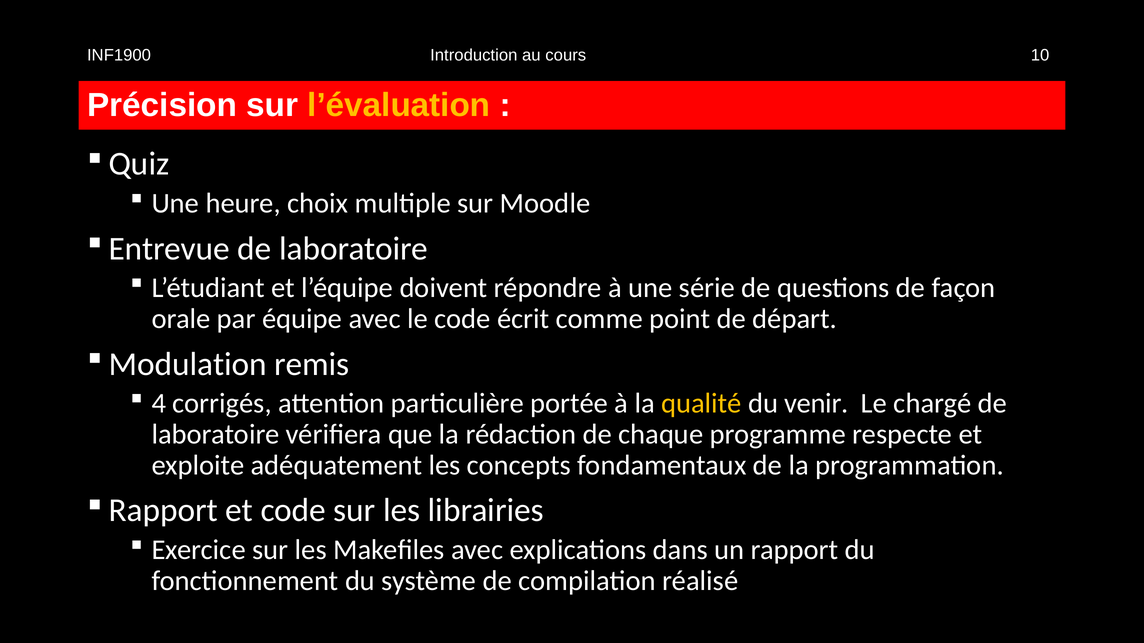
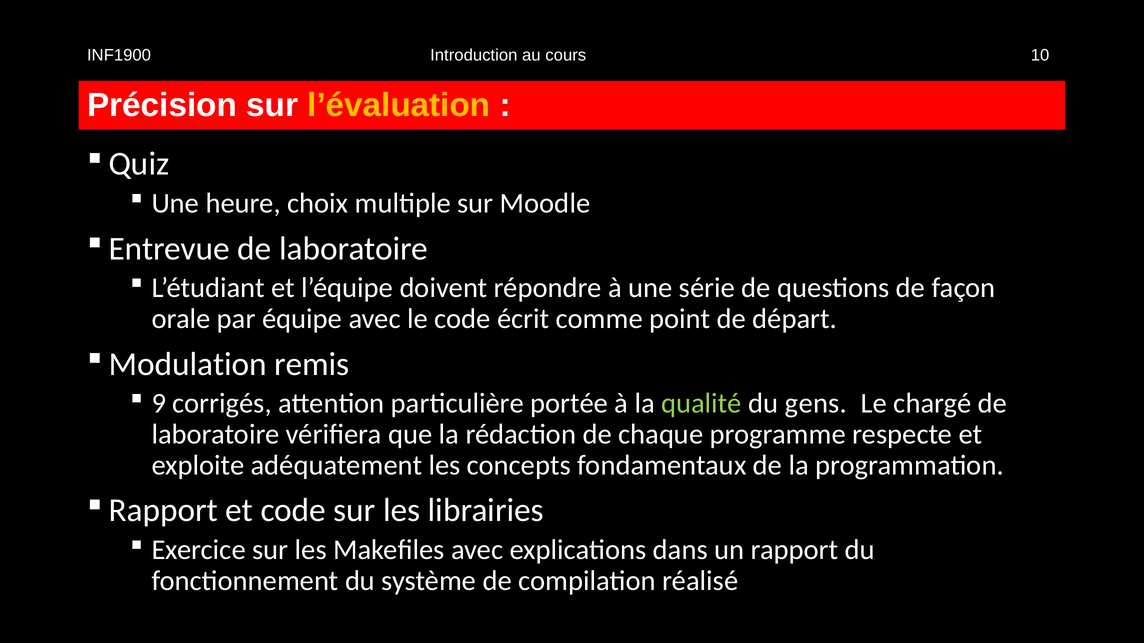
4: 4 -> 9 (159, 404)
qualité colour: yellow -> light green (701, 404)
venir: venir -> gens (816, 404)
